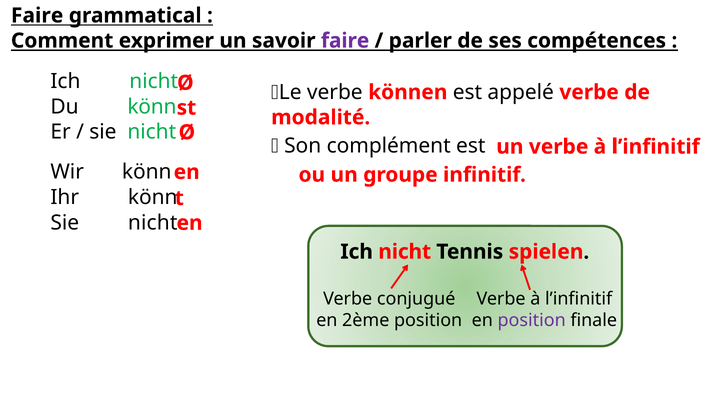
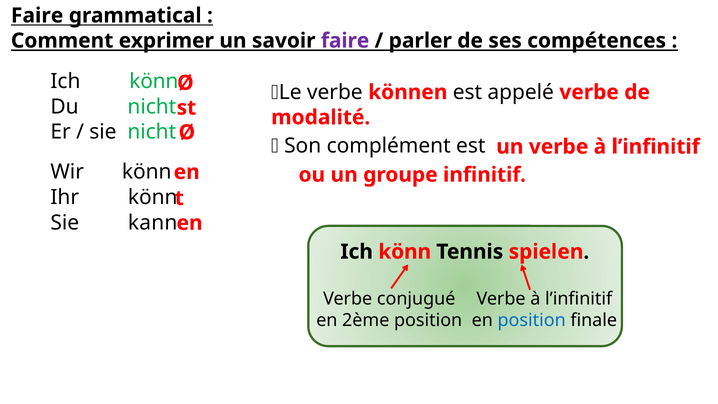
nicht: nicht -> könn (154, 82)
Du könn: könn -> nicht (152, 107)
nicht: nicht -> kann (153, 223)
nicht: nicht -> könn (405, 252)
position colour: purple -> blue (532, 320)
